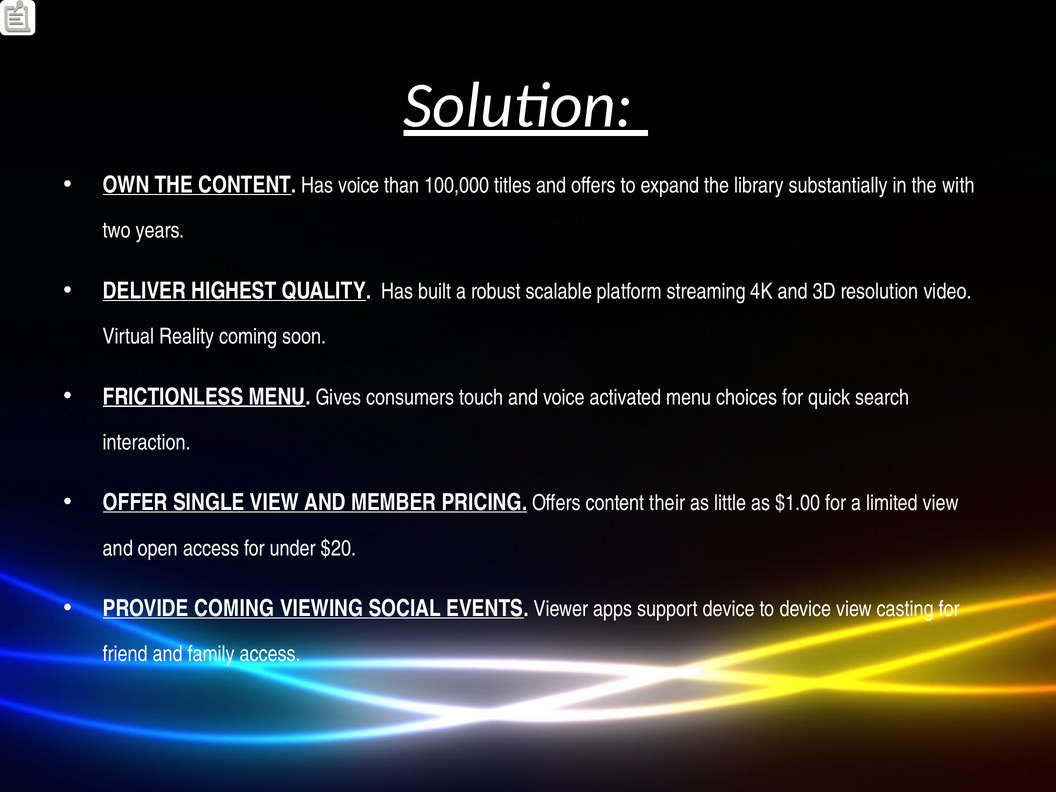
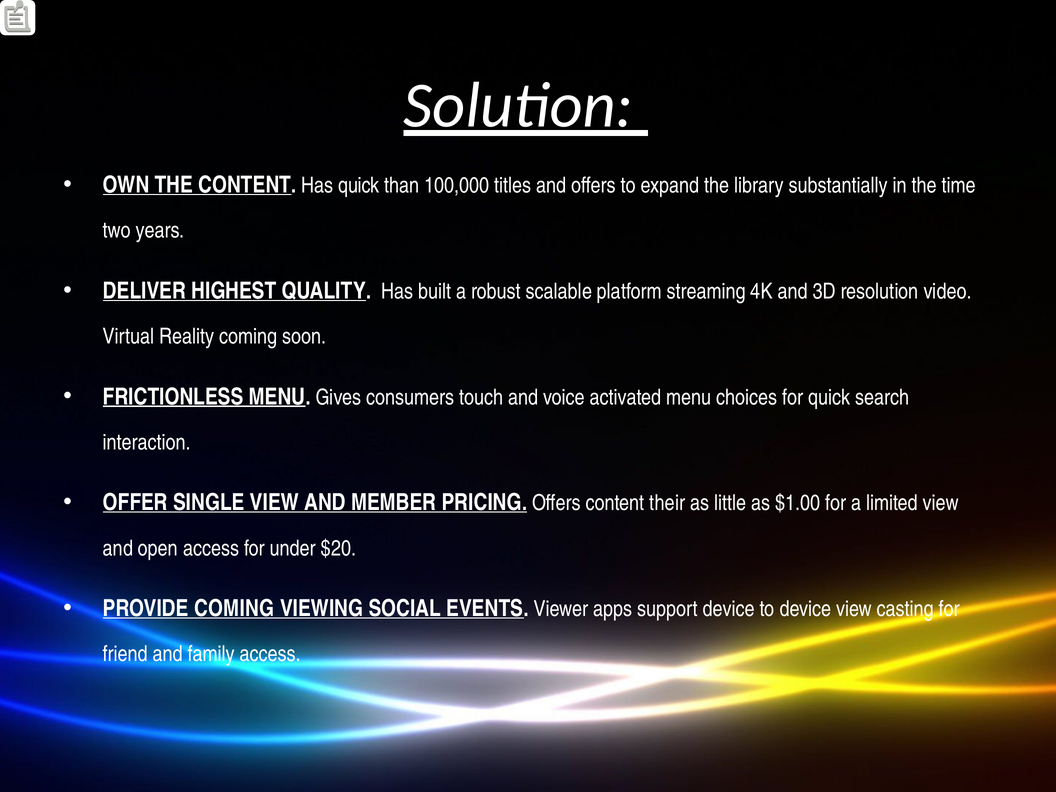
Has voice: voice -> quick (359, 185)
with: with -> time (959, 185)
